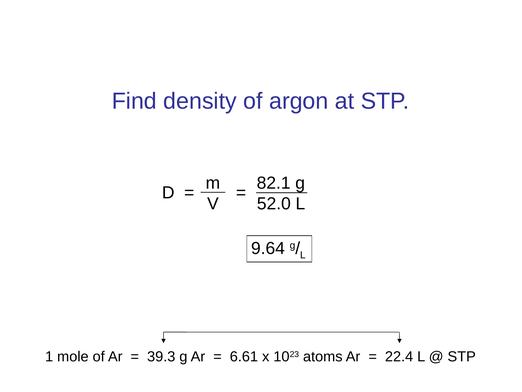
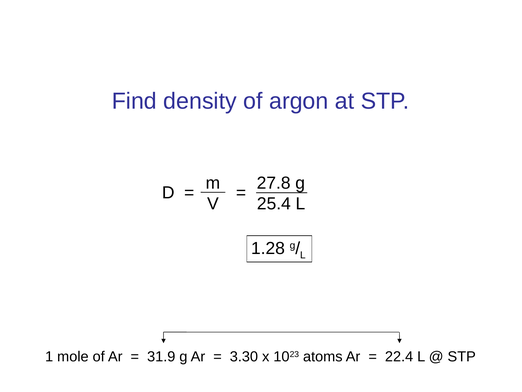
82.1: 82.1 -> 27.8 (274, 183)
52.0: 52.0 -> 25.4 (274, 204)
9.64: 9.64 -> 1.28 (268, 248)
39.3: 39.3 -> 31.9 (161, 356)
6.61: 6.61 -> 3.30 (244, 356)
